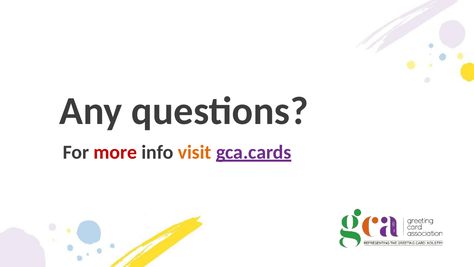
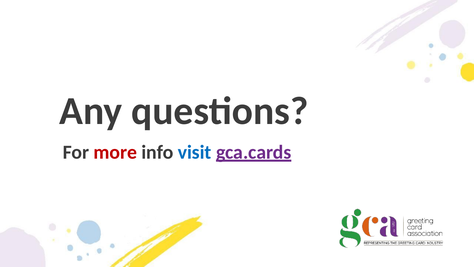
visit colour: orange -> blue (195, 152)
